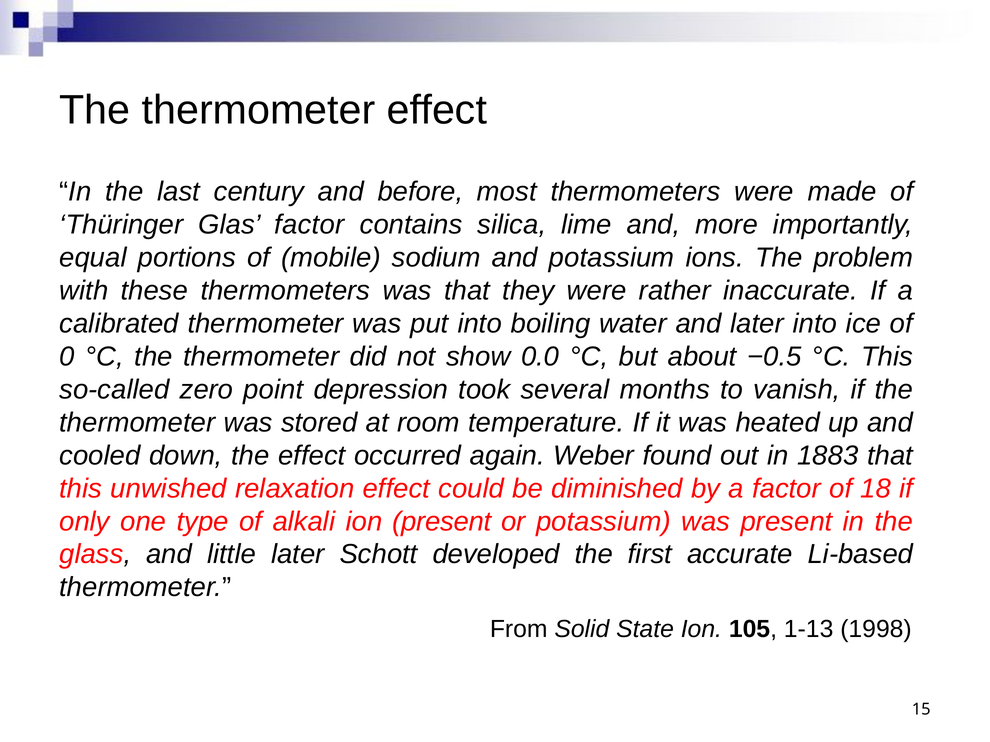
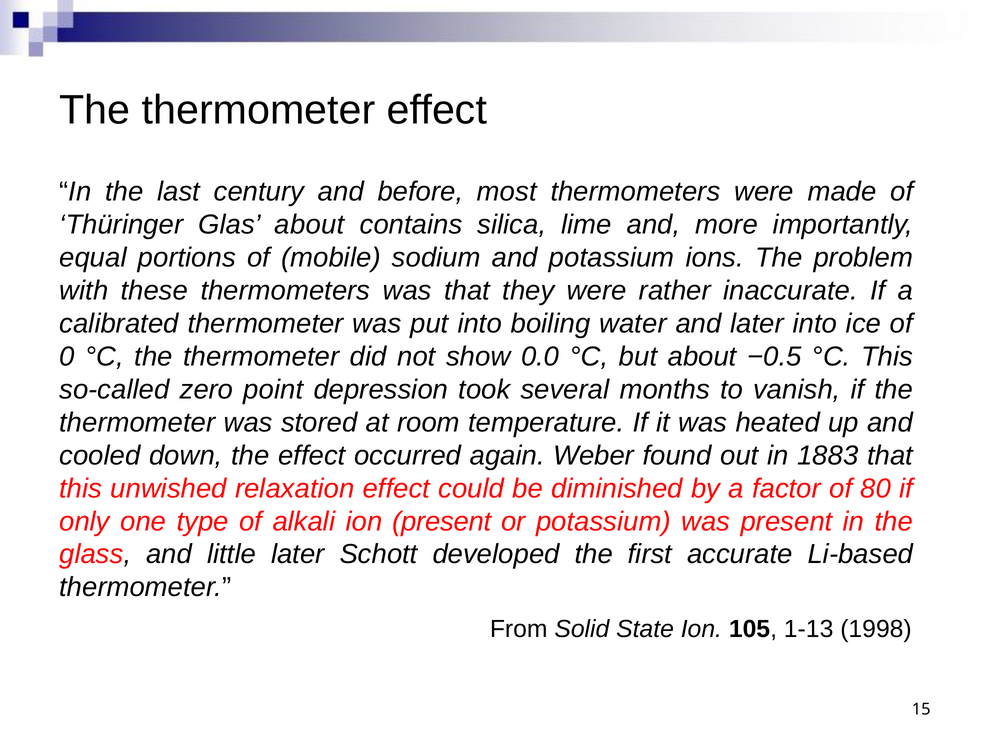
Glas factor: factor -> about (309, 225)
18: 18 -> 80 (876, 489)
